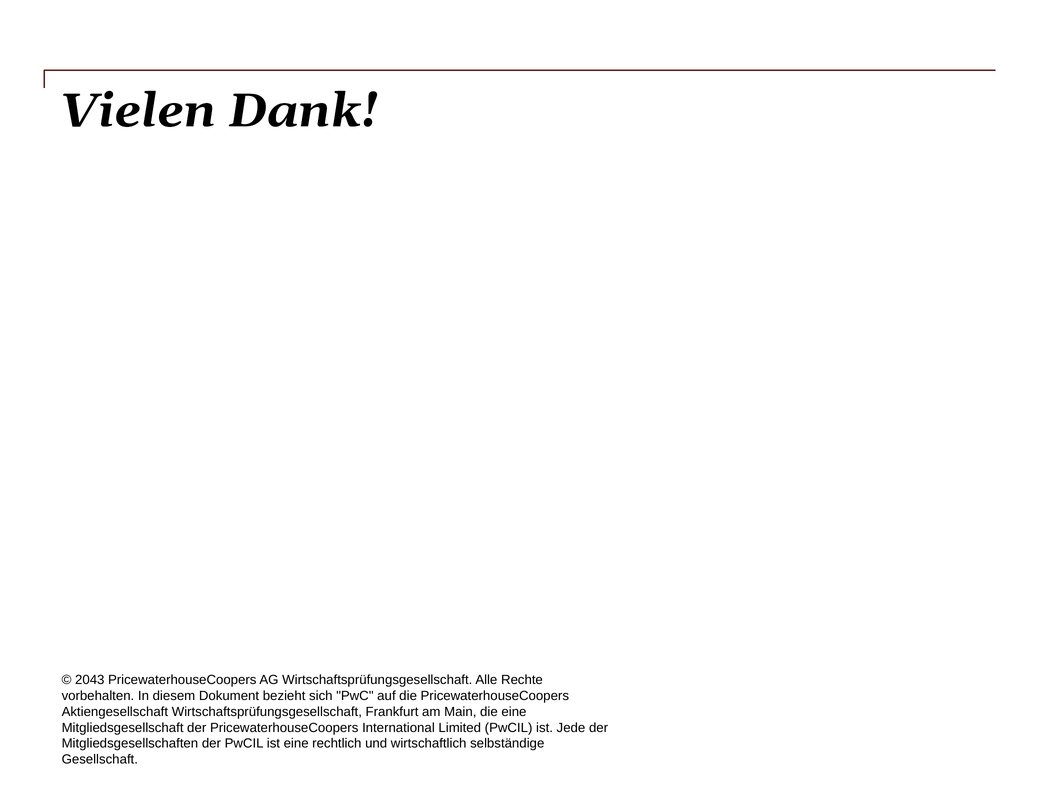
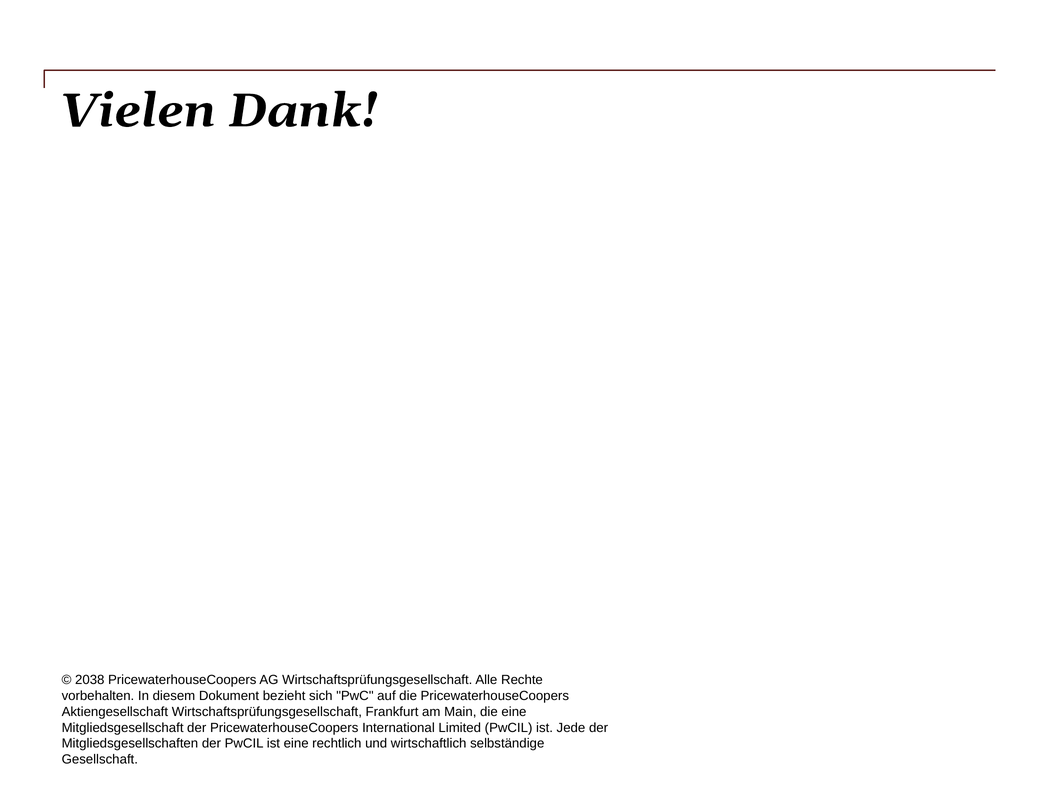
2043: 2043 -> 2038 (90, 680)
